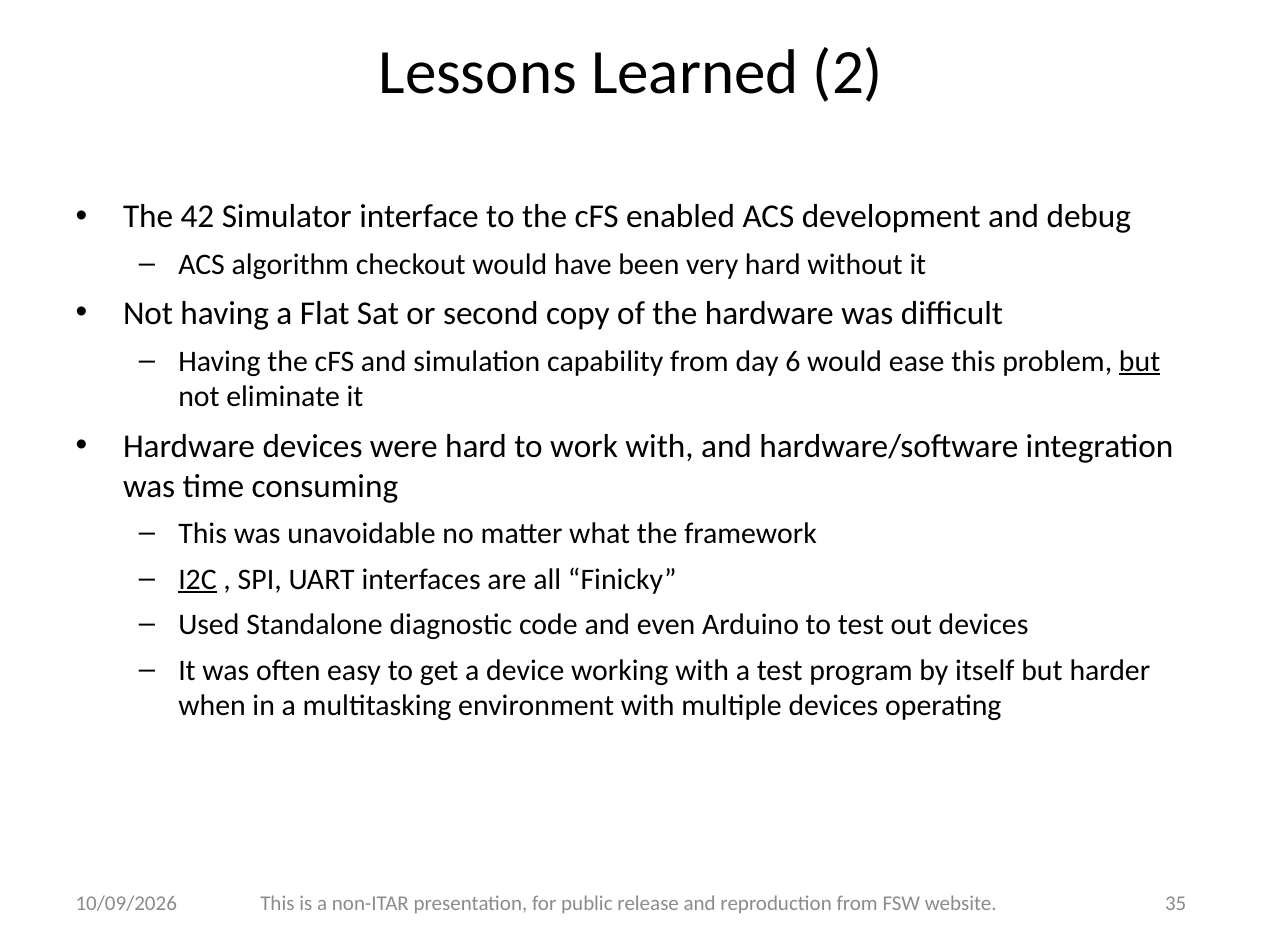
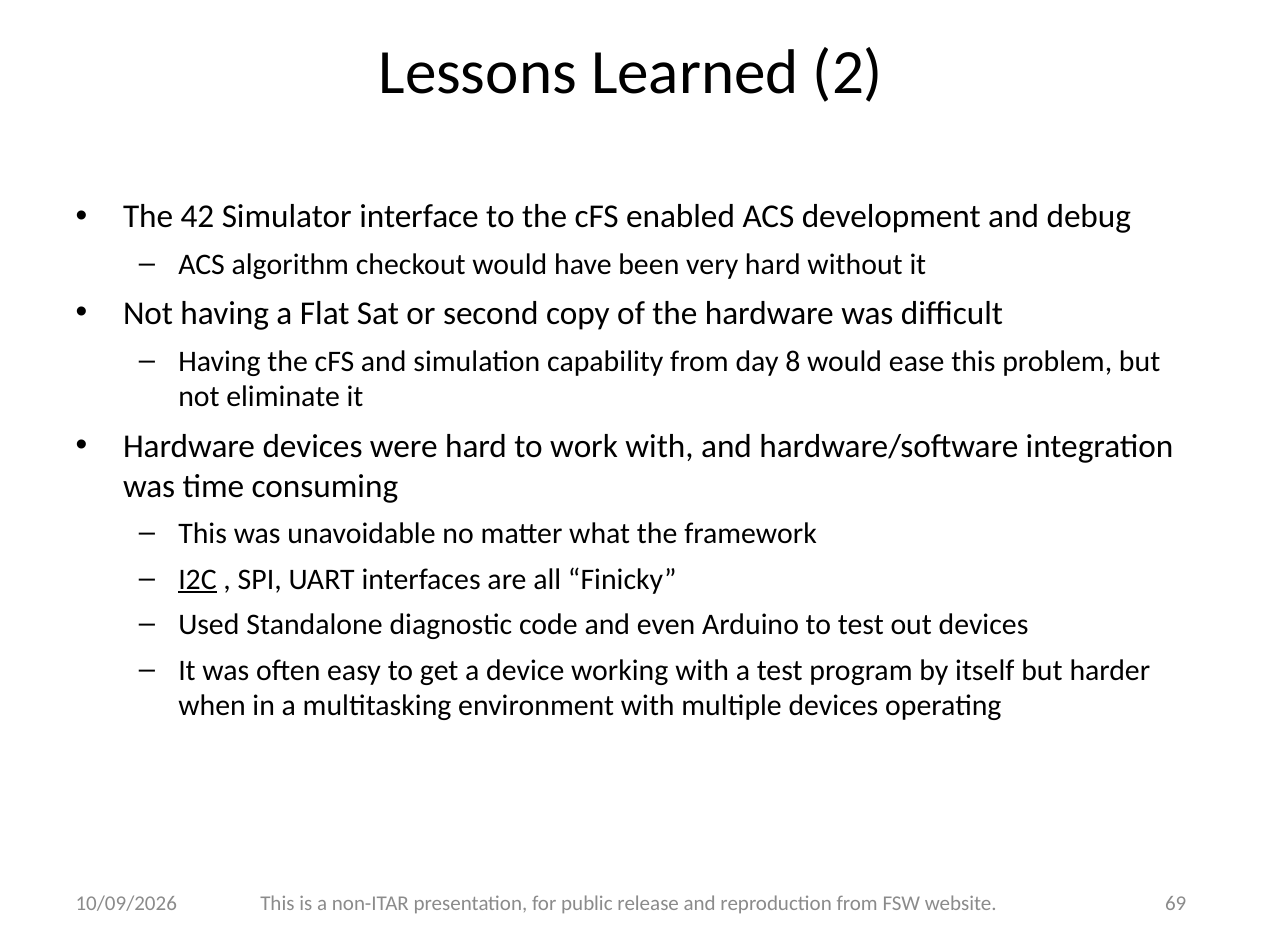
6: 6 -> 8 (793, 361)
but underline: present -> none (1140, 361)
35: 35 -> 69 (1176, 904)
